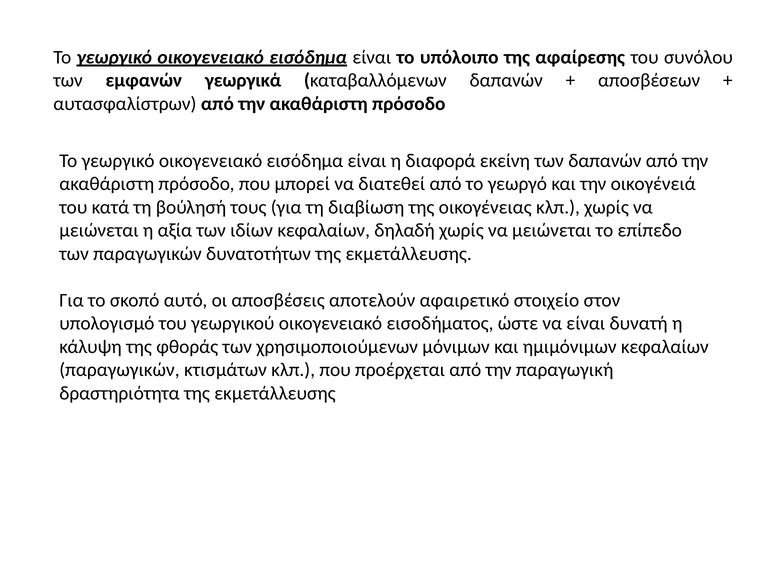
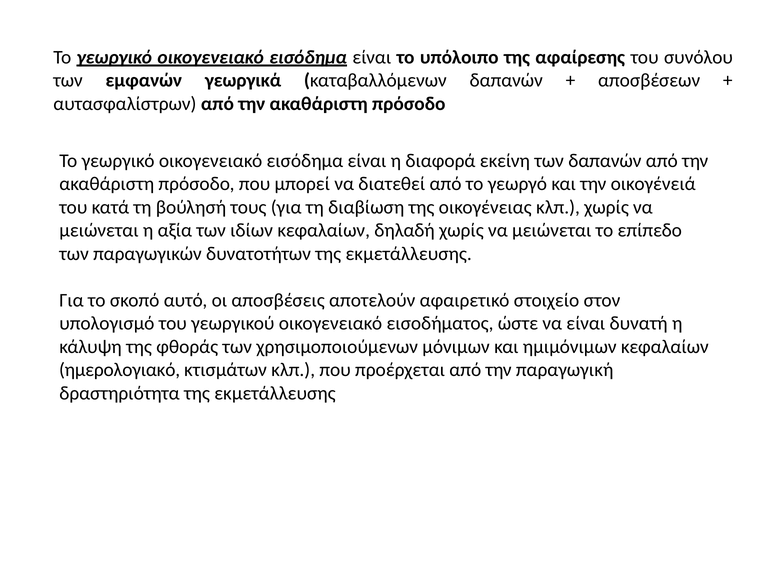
παραγωγικών: παραγωγικών -> ημερολογιακό (120, 370)
